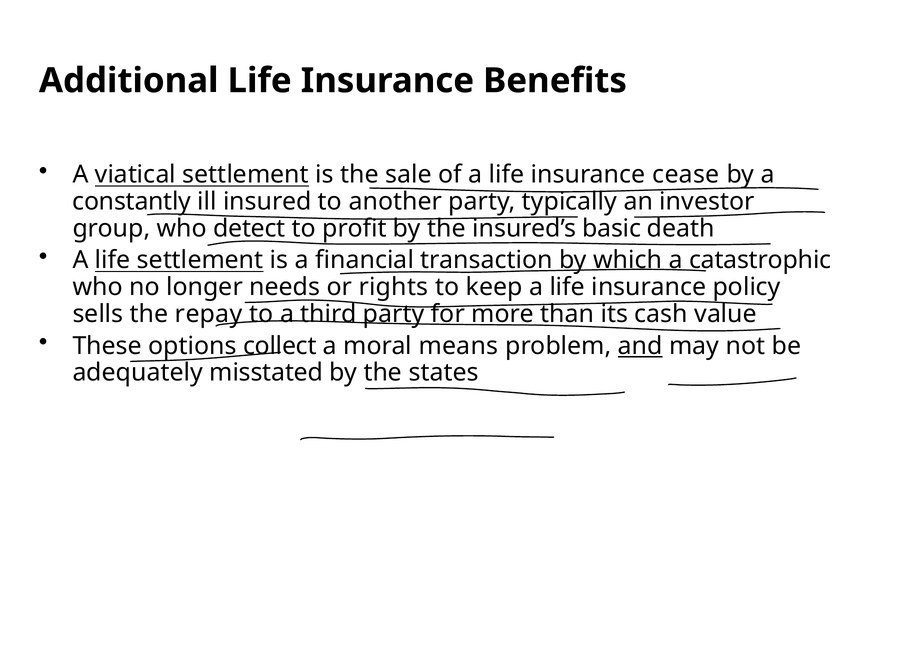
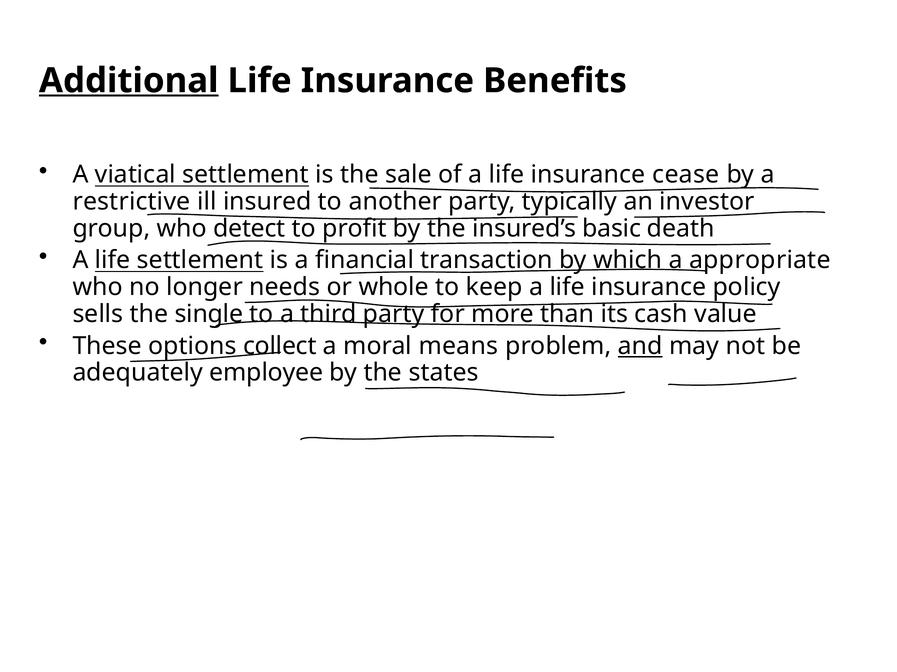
Additional underline: none -> present (129, 81)
constantly: constantly -> restrictive (131, 202)
catastrophic: catastrophic -> appropriate (760, 260)
rights: rights -> whole (394, 287)
repay: repay -> single (209, 314)
misstated: misstated -> employee (266, 373)
